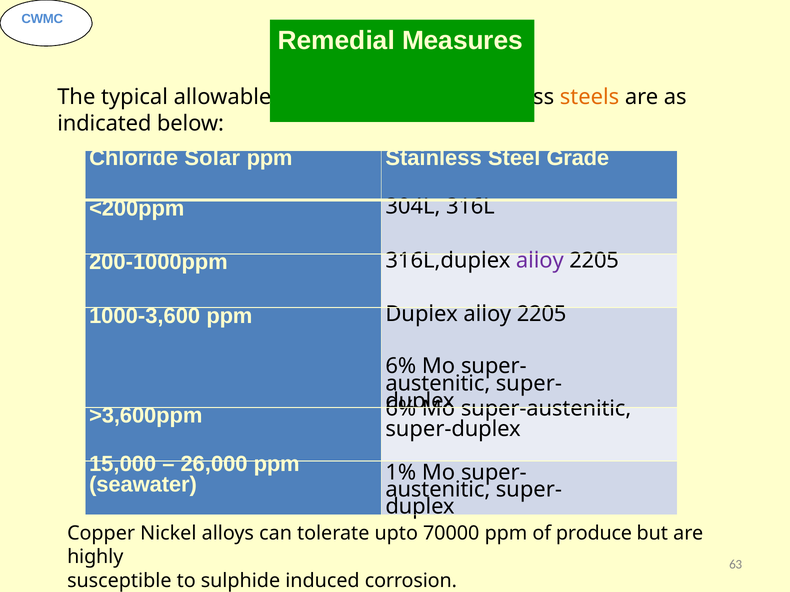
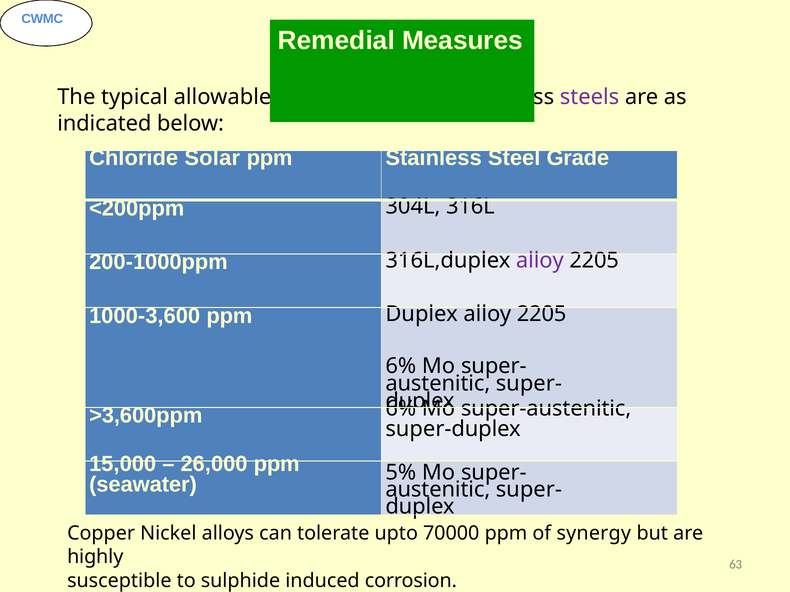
steels colour: orange -> purple (590, 97)
1%: 1% -> 5% (401, 473)
produce: produce -> synergy (594, 534)
